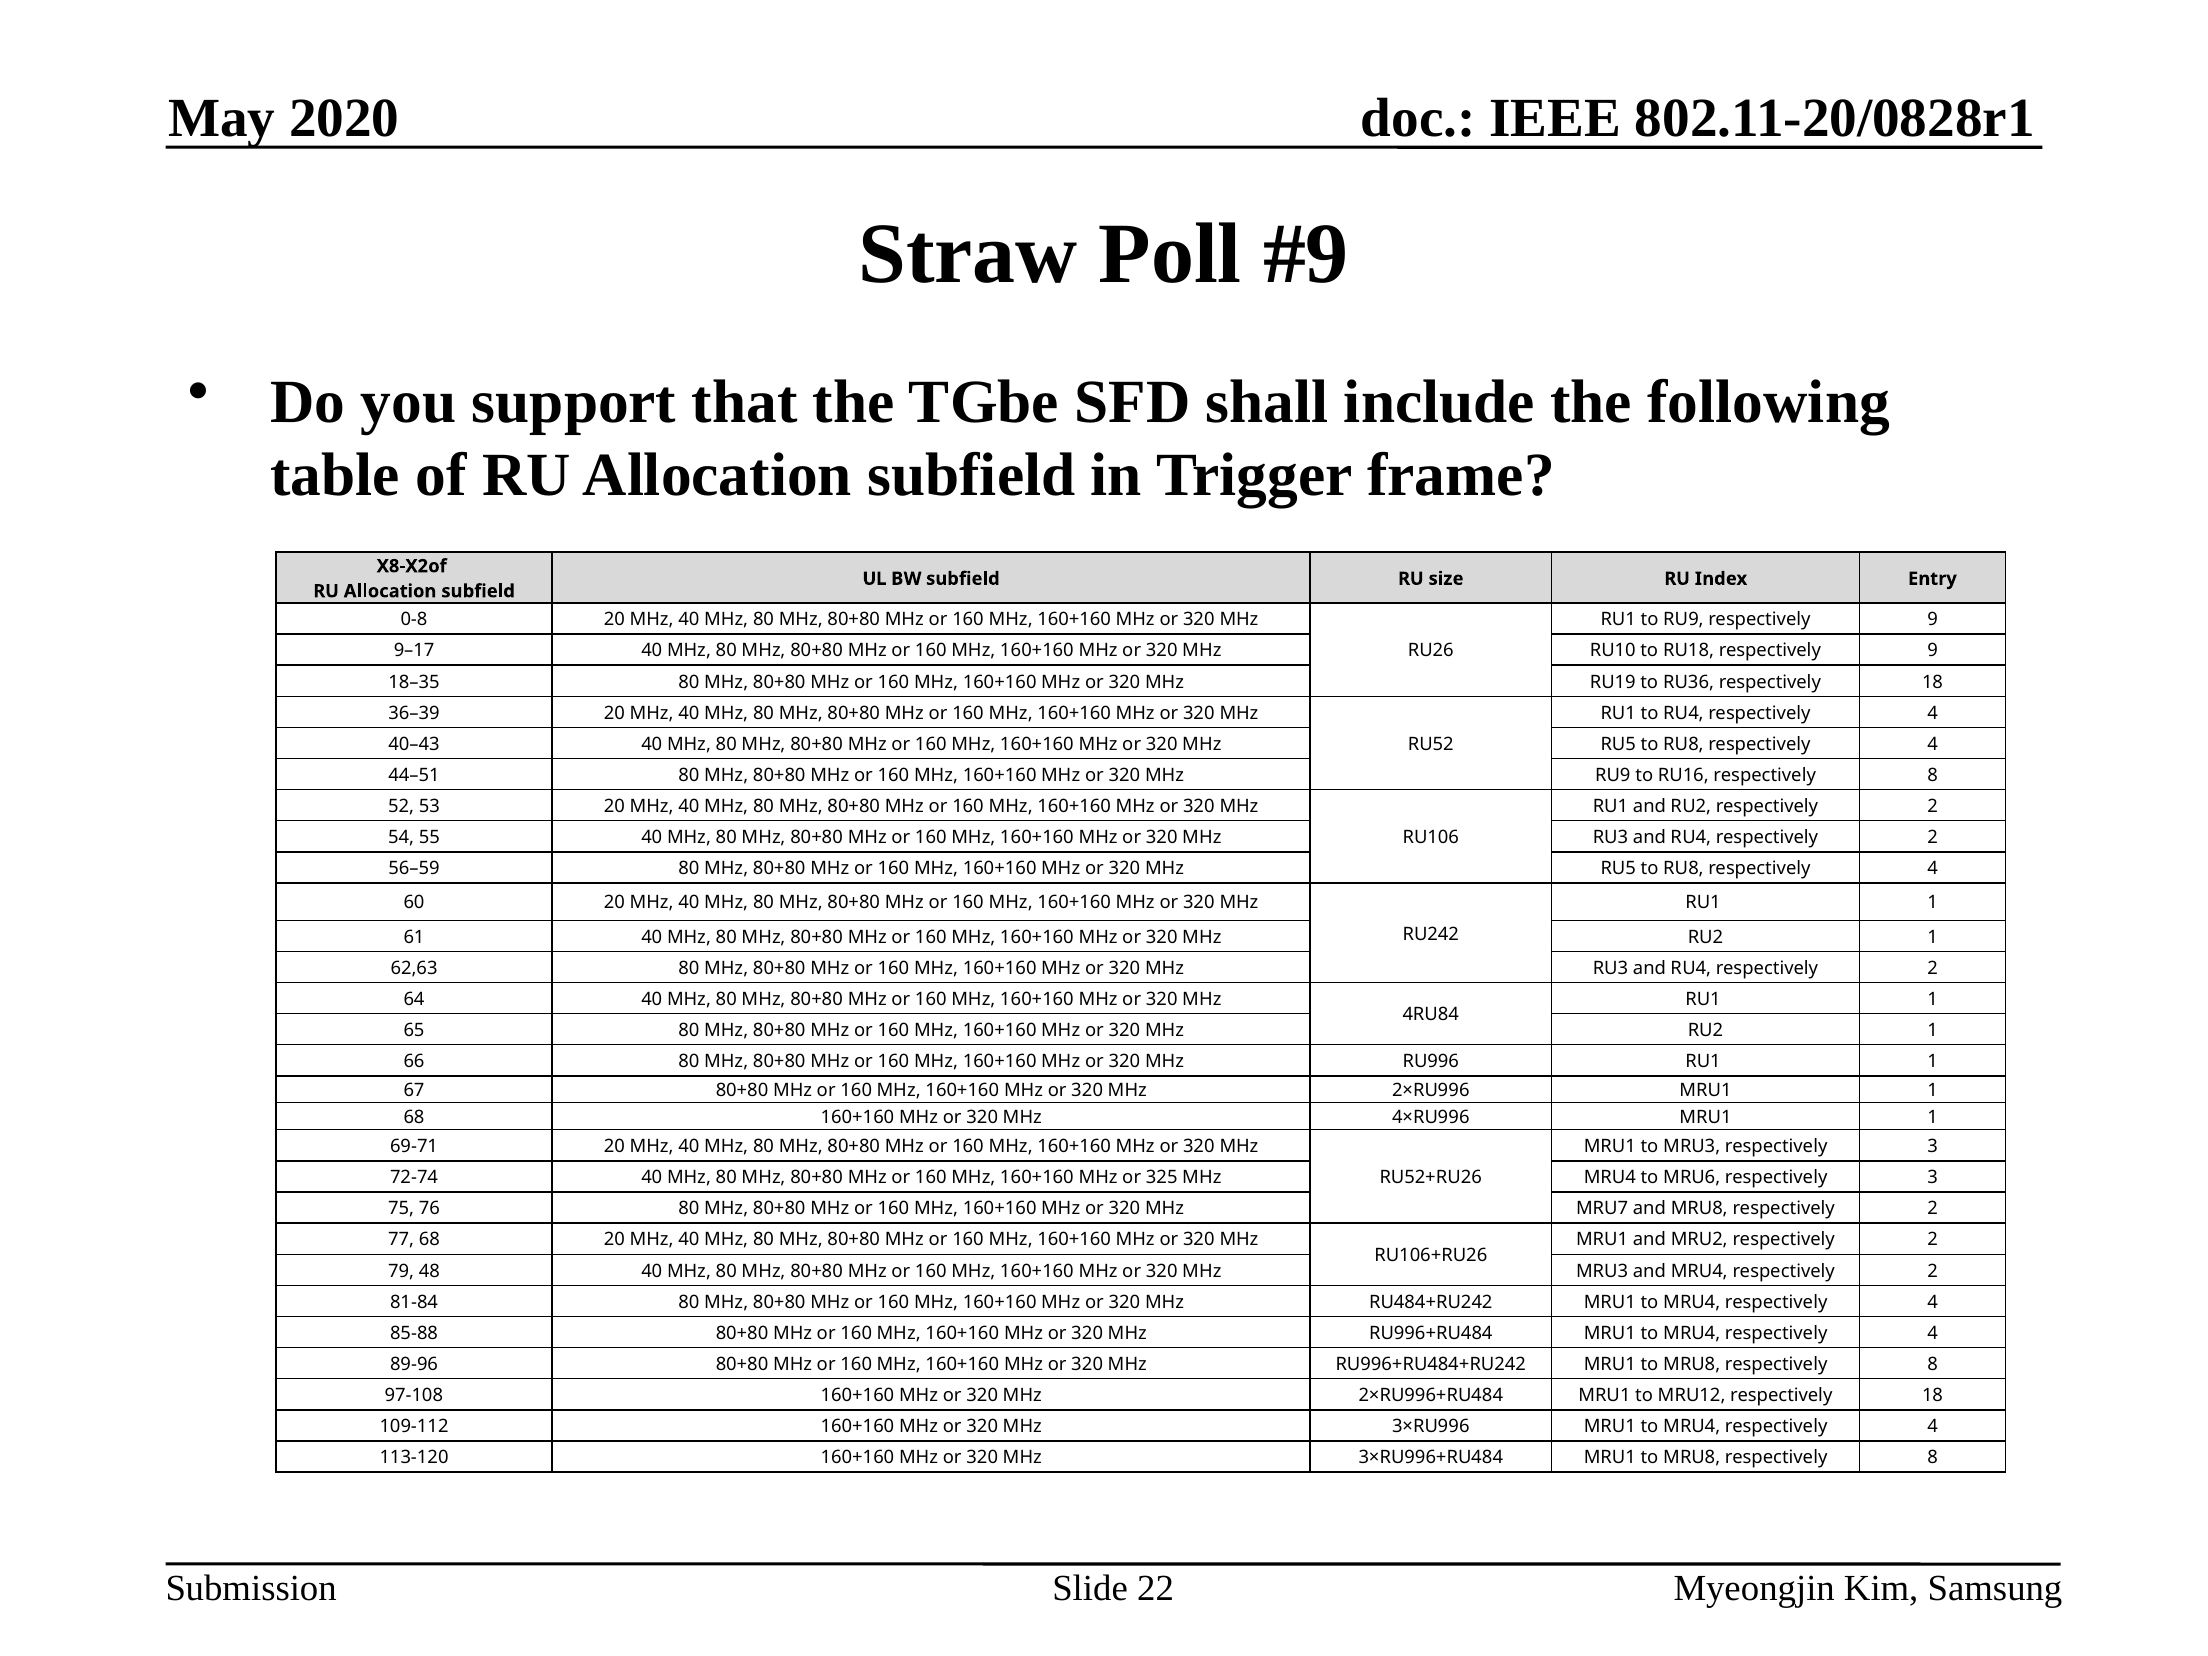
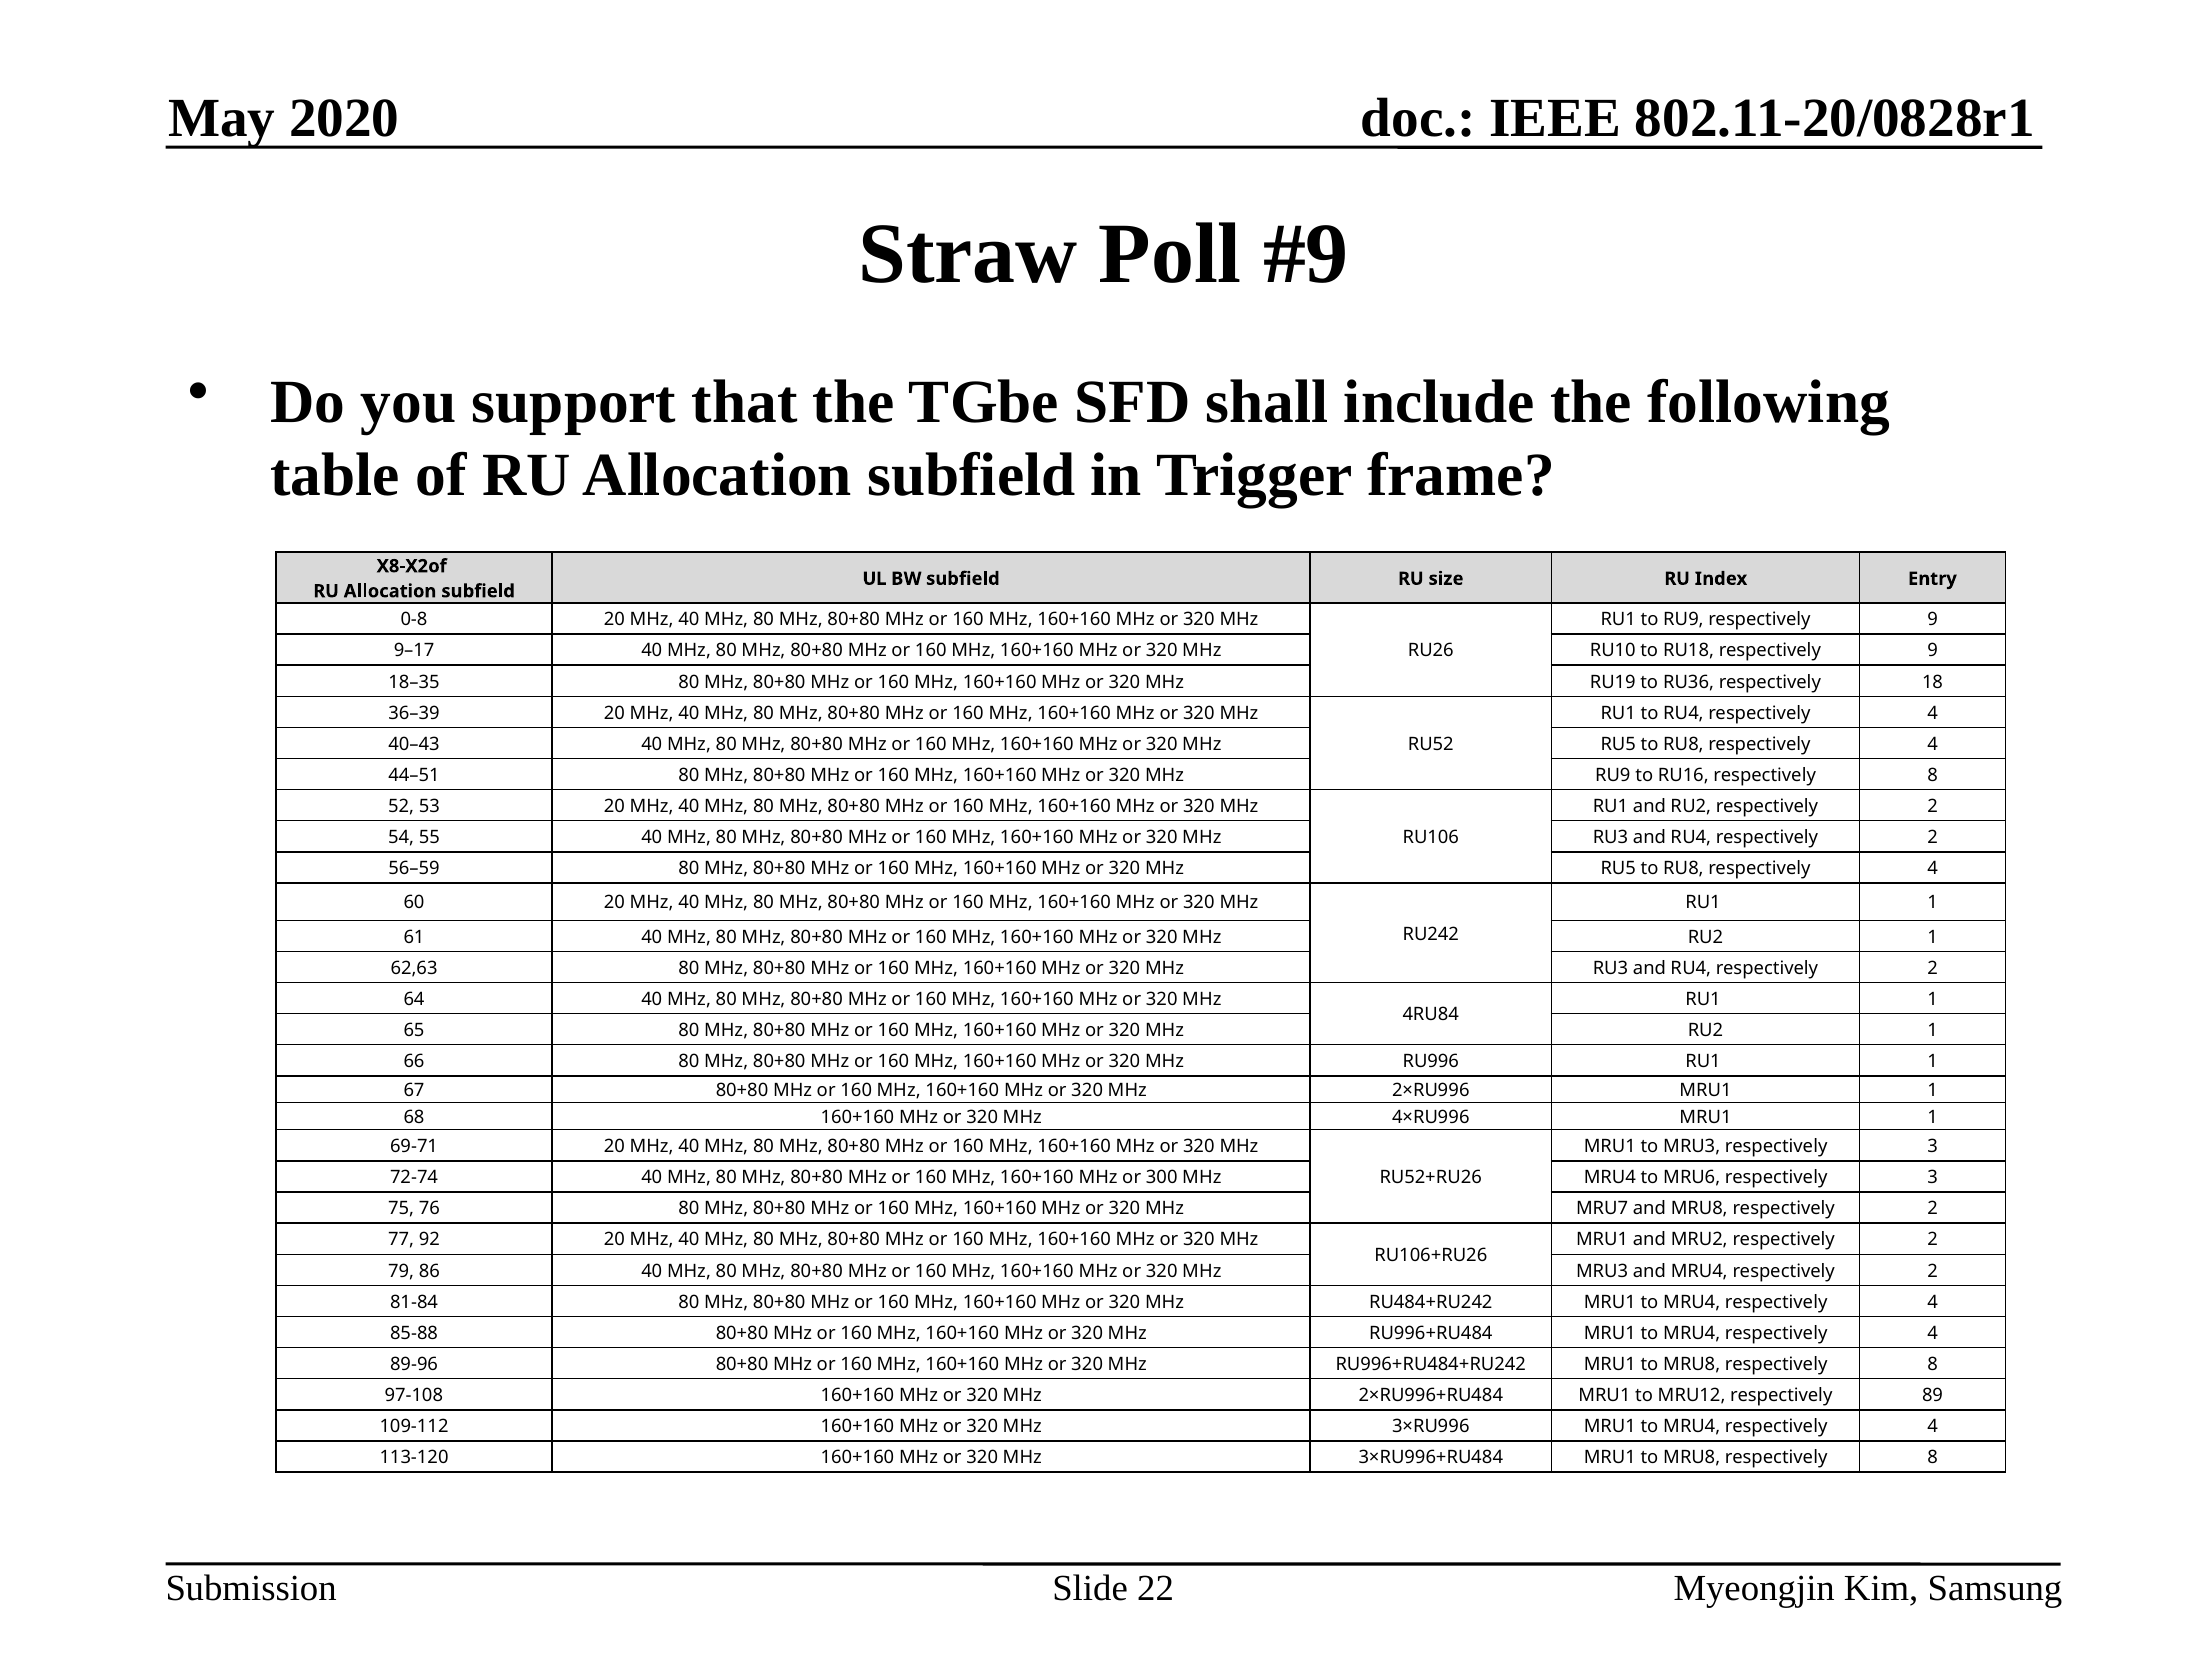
325: 325 -> 300 (1162, 1178)
77 68: 68 -> 92 (429, 1240)
48: 48 -> 86 (429, 1271)
MRU12 respectively 18: 18 -> 89 (1932, 1395)
